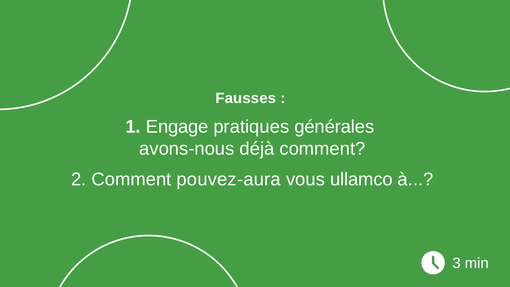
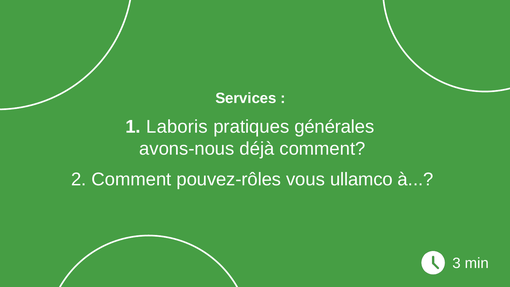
Fausses: Fausses -> Services (246, 98)
Engage: Engage -> Laboris (177, 127)
pouvez-aura: pouvez-aura -> pouvez-rôles (229, 179)
